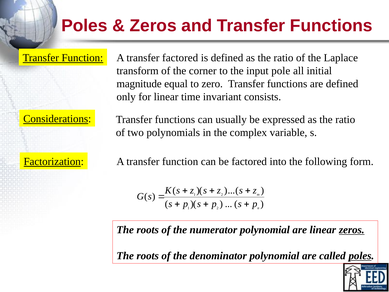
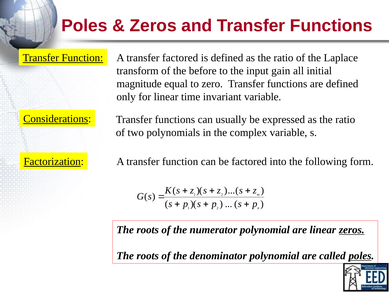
corner: corner -> before (203, 71)
pole: pole -> gain (281, 71)
invariant consists: consists -> variable (263, 97)
